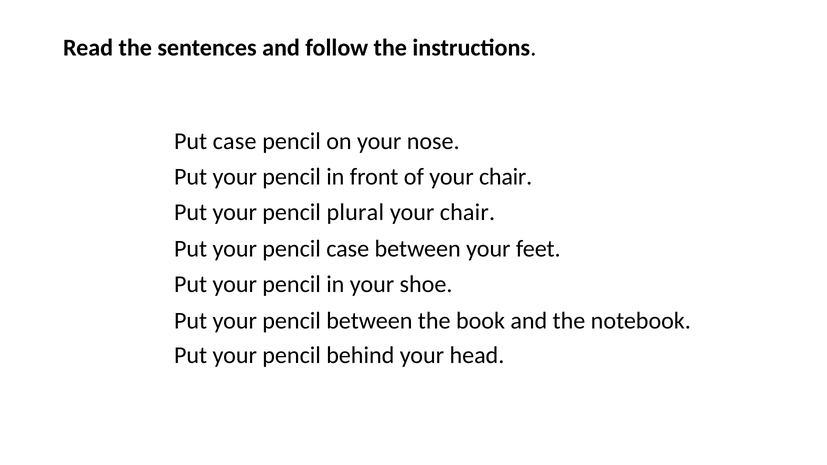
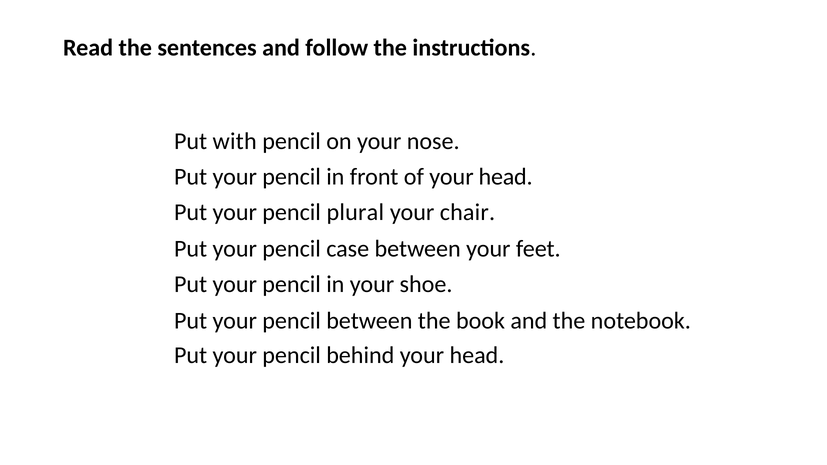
Put case: case -> with (235, 141)
of your chair: chair -> head (506, 177)
